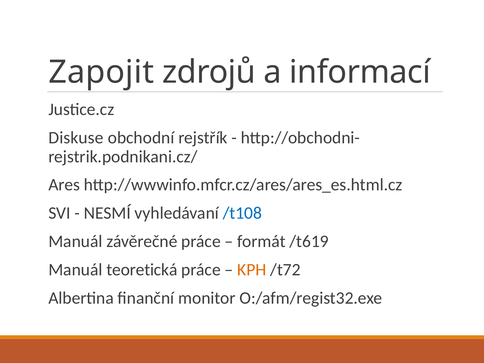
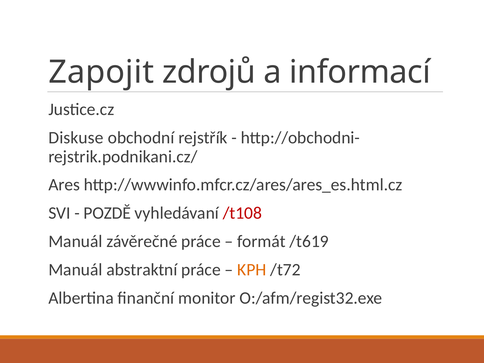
NESMÍ: NESMÍ -> POZDĚ (107, 213)
/t108 colour: blue -> red (242, 213)
teoretická: teoretická -> abstraktní (142, 270)
